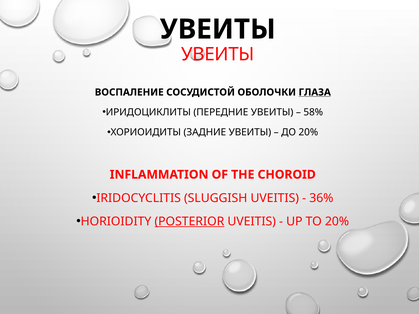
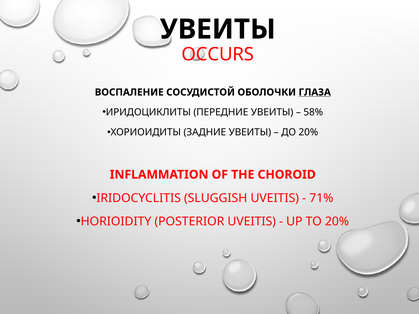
УВЕИТЫ: УВЕИТЫ -> OCCURS (218, 55)
36%: 36% -> 71% (321, 198)
POSTERIOR underline: present -> none (189, 222)
